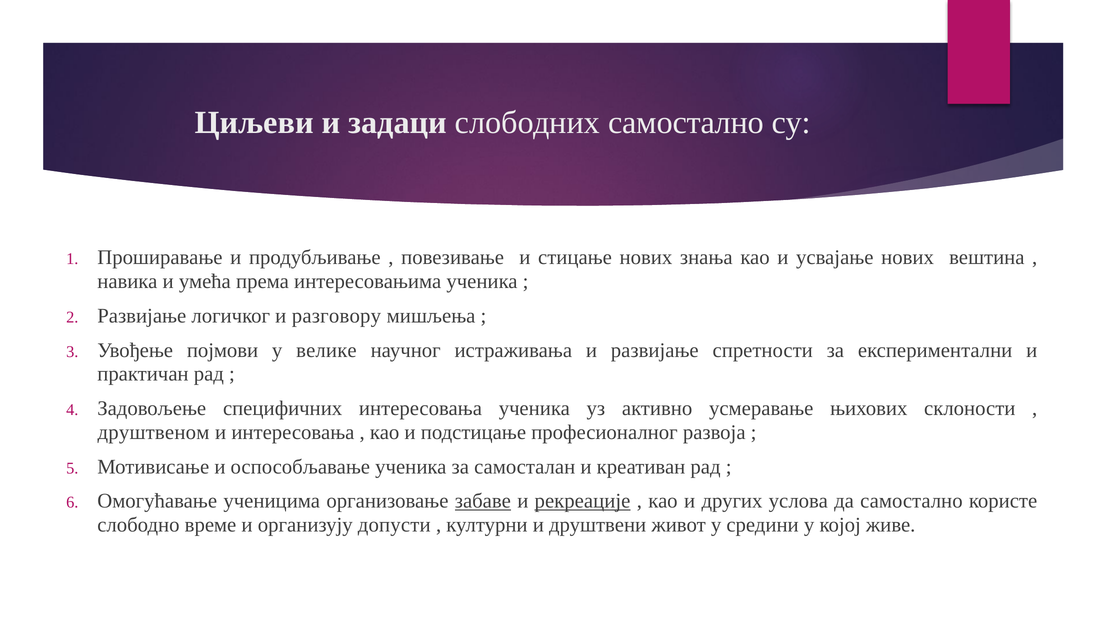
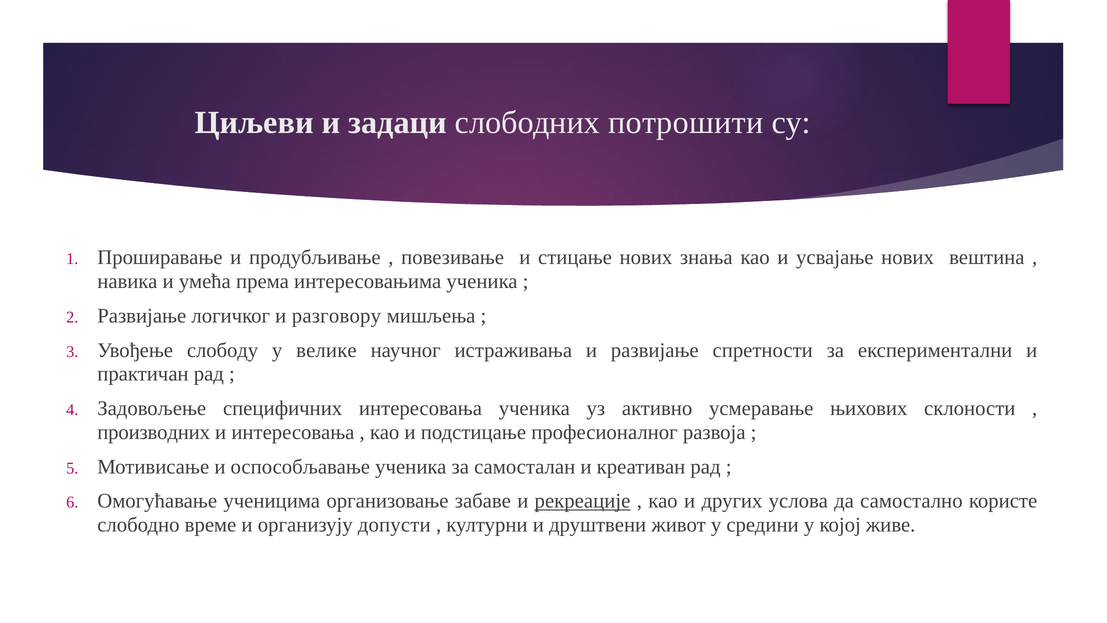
слободних самостално: самостално -> потрошити (686, 123)
појмови: појмови -> слободу (223, 350)
друштвеном: друштвеном -> производних (154, 432)
забаве underline: present -> none (483, 501)
